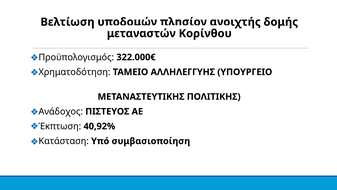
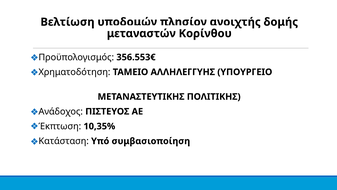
322.000€: 322.000€ -> 356.553€ (136, 57)
40,92%: 40,92% -> 10,35% (99, 126)
